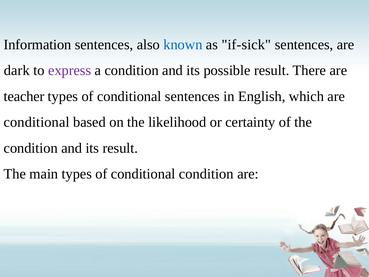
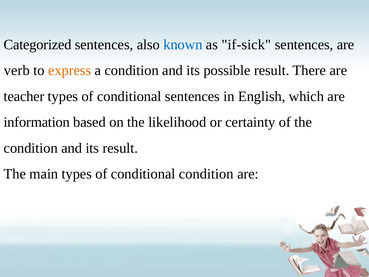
Information: Information -> Categorized (38, 45)
dark: dark -> verb (17, 70)
express colour: purple -> orange (70, 70)
conditional: conditional -> information (37, 122)
